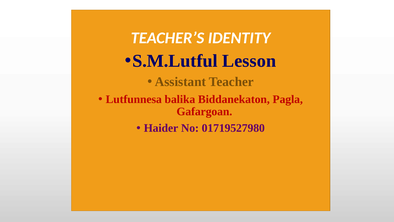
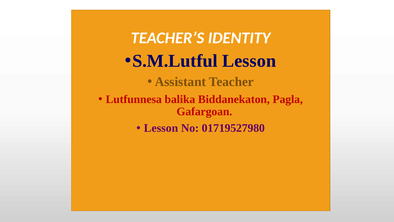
Haider: Haider -> Lesson (161, 128)
